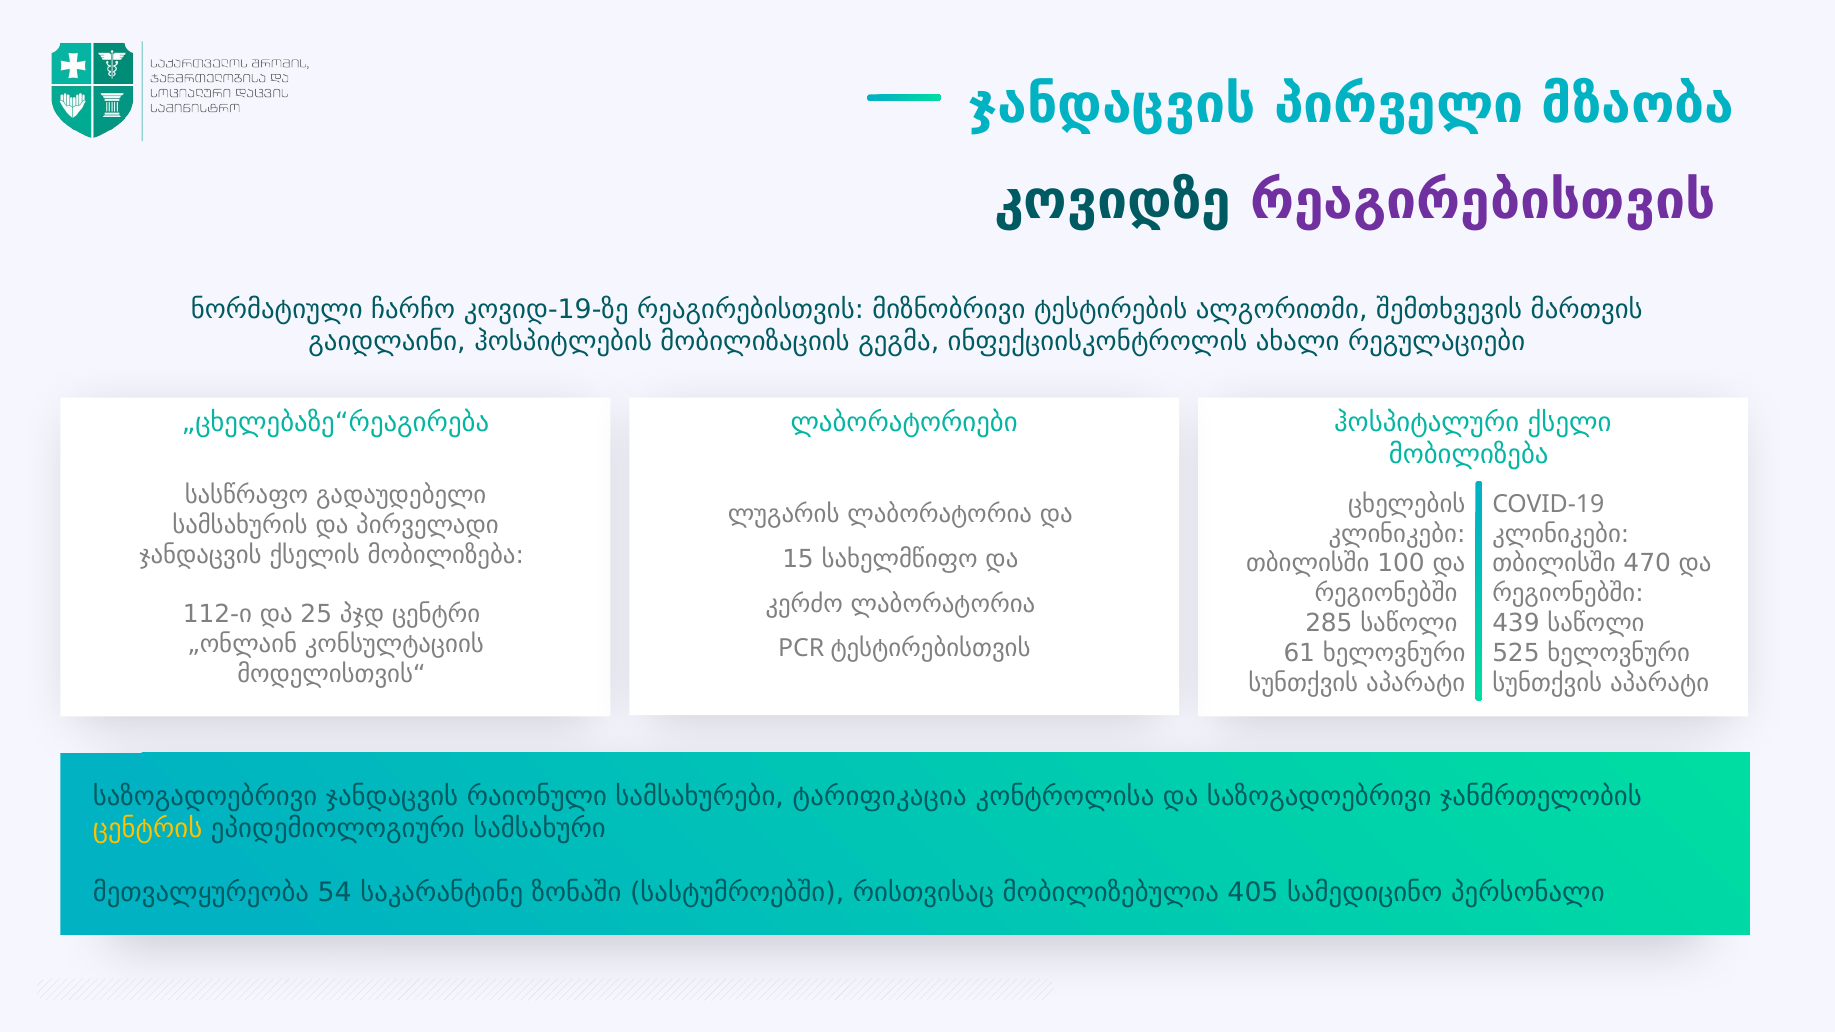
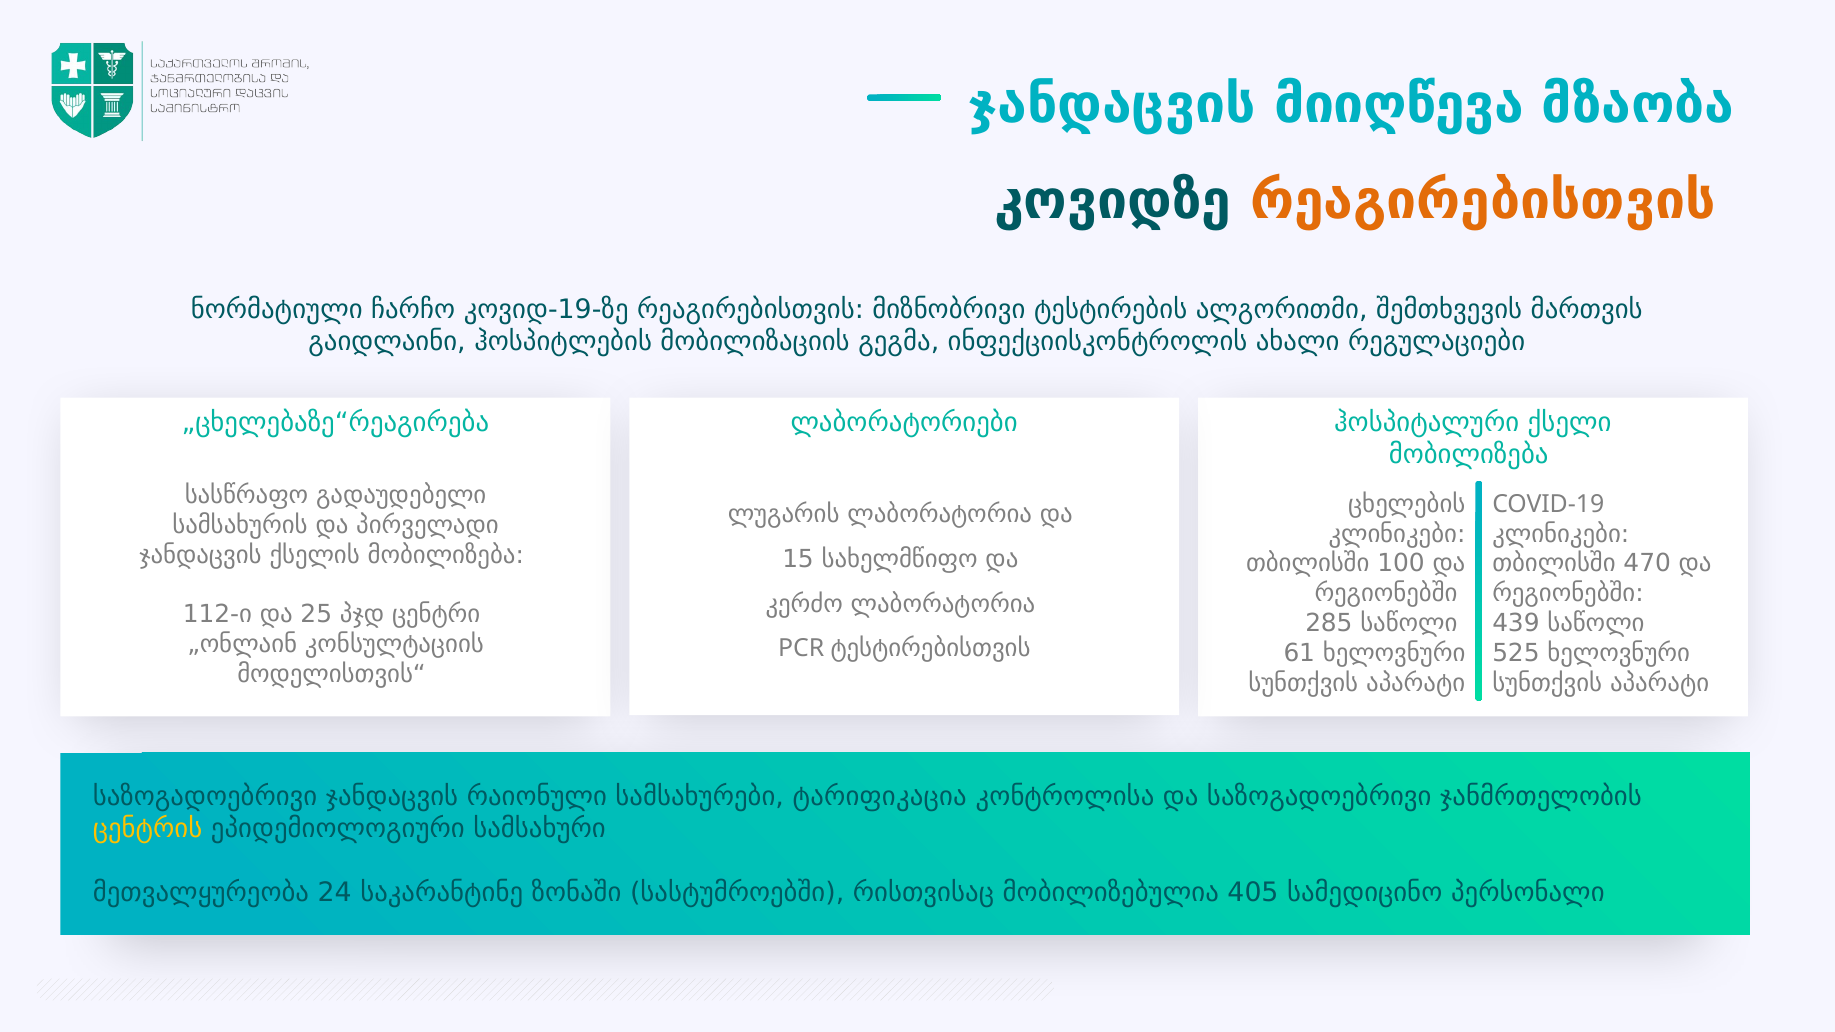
პირველი: პირველი -> მიიღწევა (1399, 105)
რეაგირებისთვის colour: purple -> orange (1483, 201)
54: 54 -> 24 (335, 893)
